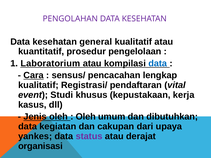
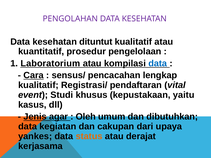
general: general -> dituntut (96, 42)
kerja: kerja -> yaitu (184, 95)
Jenis oleh: oleh -> agar (59, 117)
status colour: purple -> orange (89, 136)
organisasi: organisasi -> kerjasama (40, 146)
